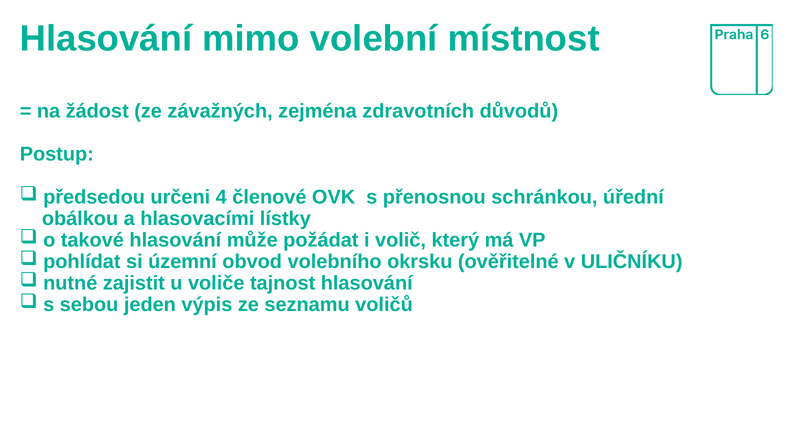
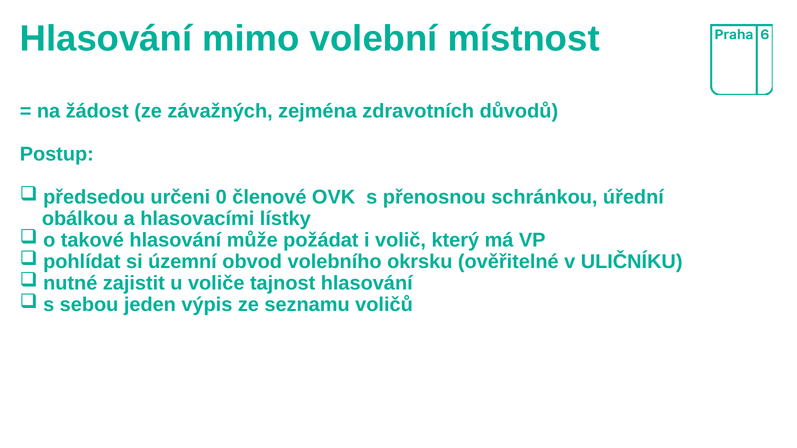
4: 4 -> 0 (221, 197)
